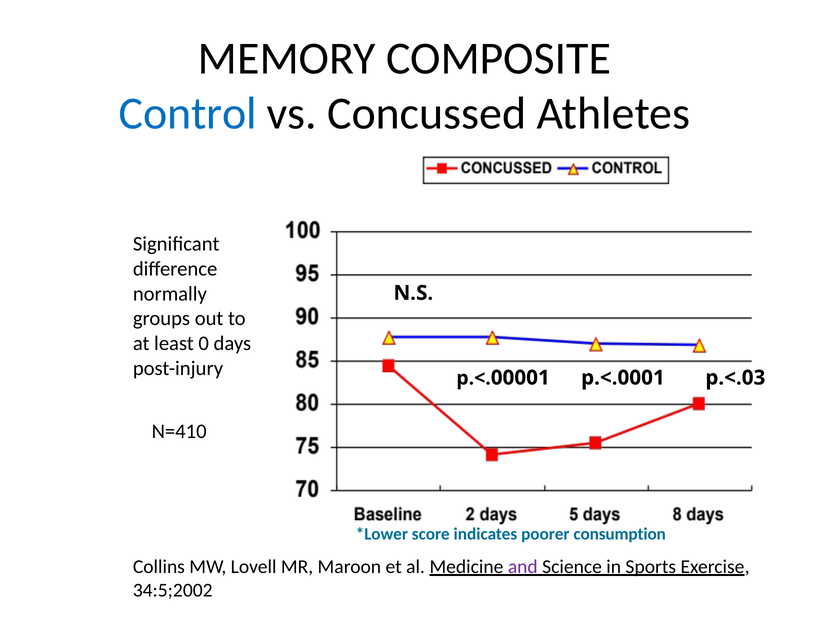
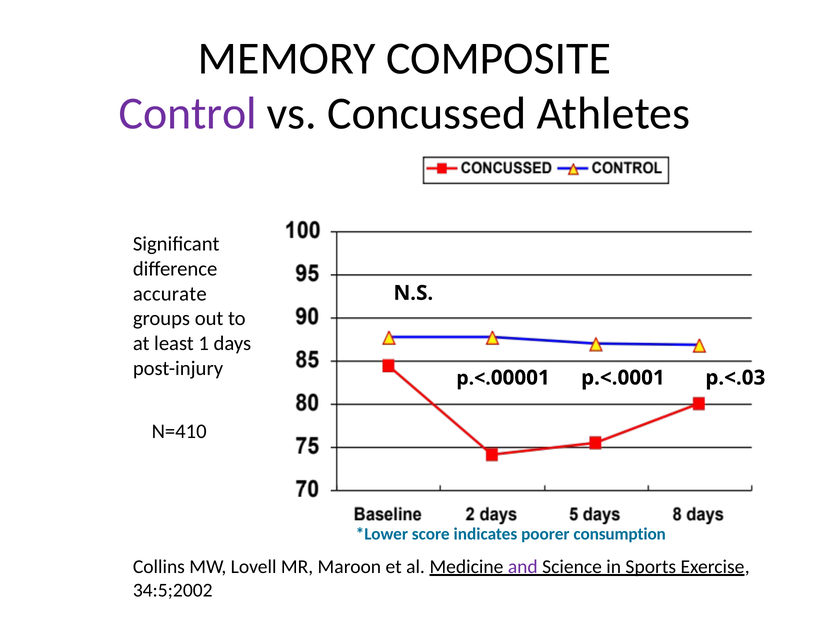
Control colour: blue -> purple (188, 113)
normally: normally -> accurate (170, 293)
0: 0 -> 1 (204, 343)
